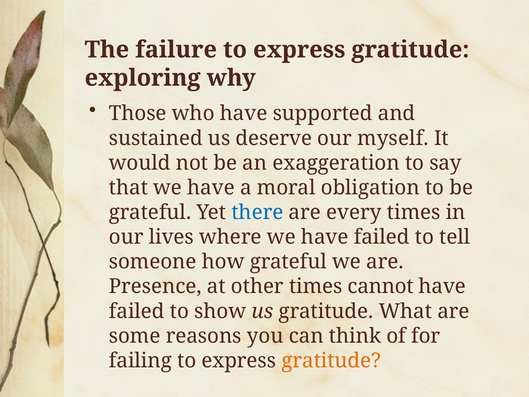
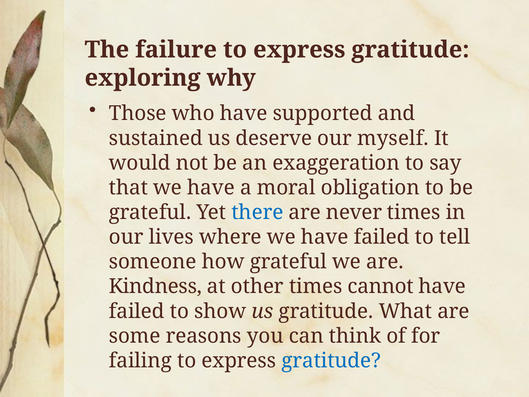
every: every -> never (354, 212)
Presence: Presence -> Kindness (155, 286)
gratitude colour: orange -> blue (331, 360)
